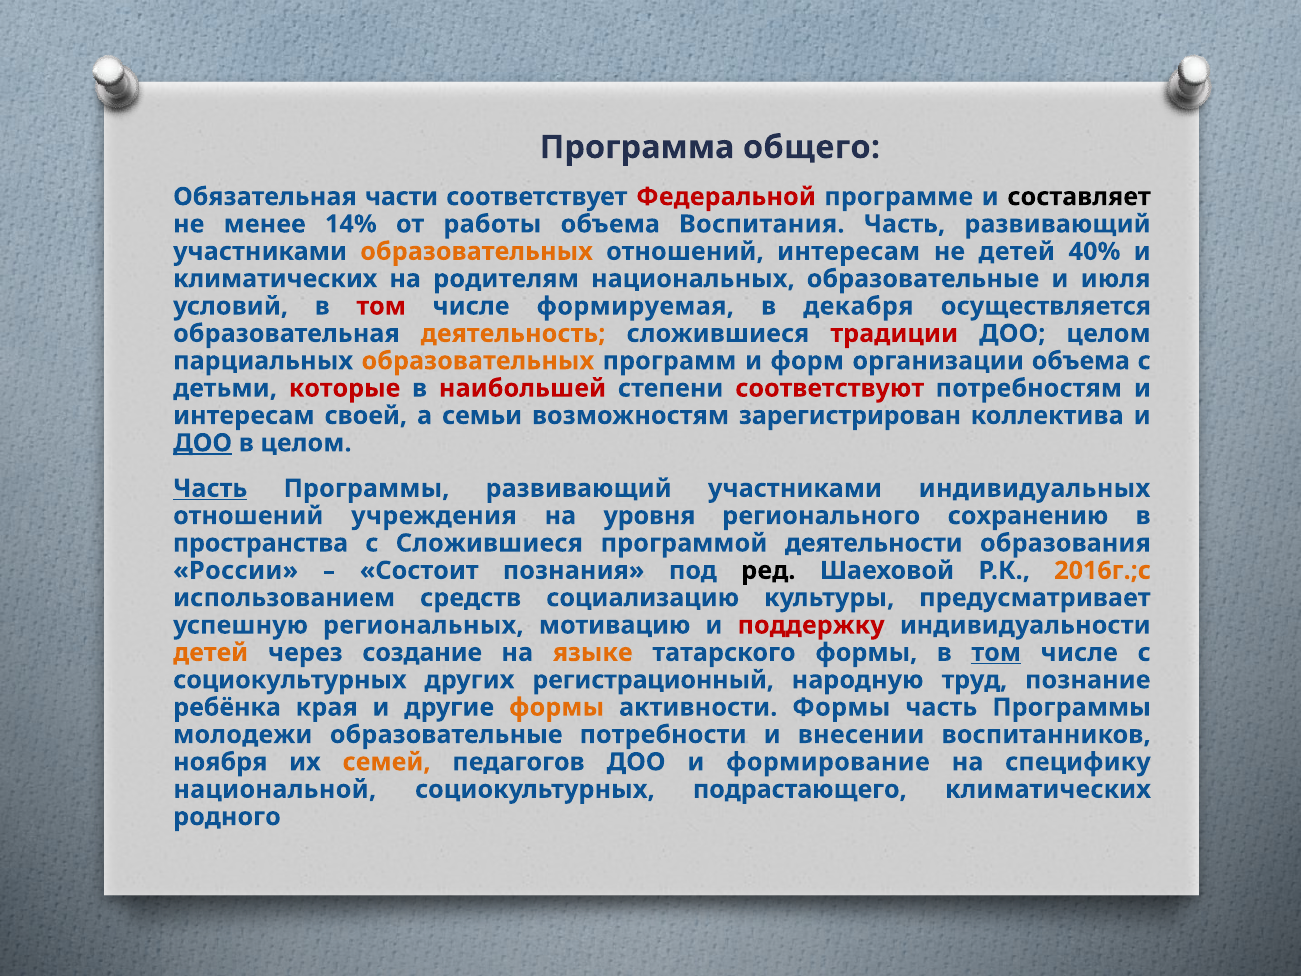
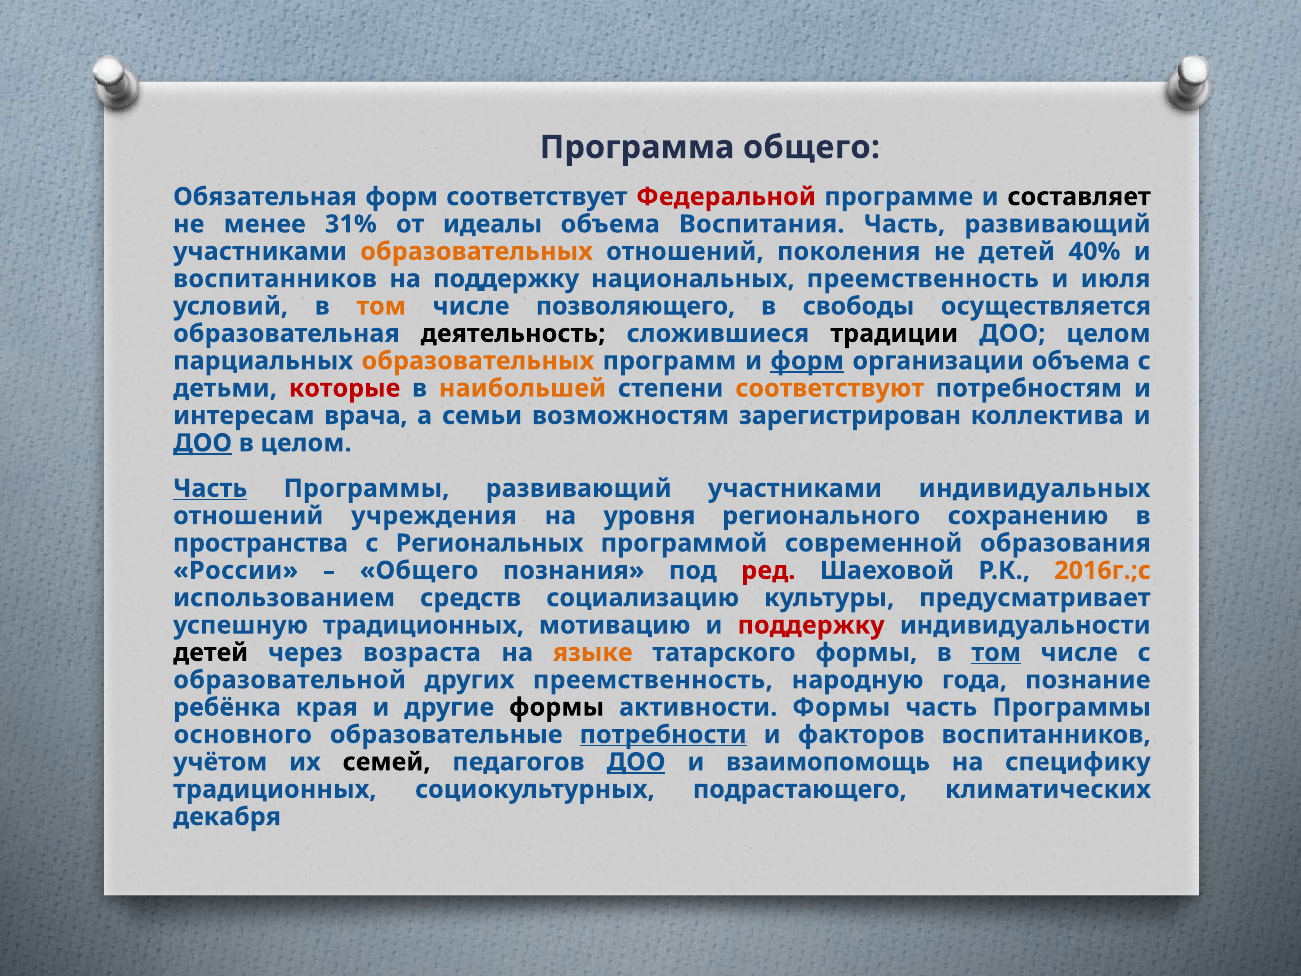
Обязательная части: части -> форм (402, 197)
14%: 14% -> 31% (351, 224)
работы: работы -> идеалы (493, 224)
отношений интересам: интересам -> поколения (849, 251)
климатических: климатических -> воспитанников (275, 279)
на родителям: родителям -> поддержку (506, 279)
национальных образовательные: образовательные -> преемственность (923, 279)
том colour: red -> orange (381, 306)
формируемая: формируемая -> позволяющего (635, 306)
декабря: декабря -> свободы (859, 306)
деятельность colour: orange -> black (513, 333)
традиции colour: red -> black (894, 333)
форм underline: none -> present (807, 361)
наибольшей colour: red -> orange (522, 388)
соответствуют colour: red -> orange (830, 388)
своей: своей -> врача (366, 416)
с Сложившиеся: Сложившиеся -> Региональных (490, 543)
деятельности: деятельности -> современной (874, 543)
Состоит: Состоит -> Общего (419, 570)
ред colour: black -> red (768, 570)
успешную региональных: региональных -> традиционных (423, 625)
детей colour: orange -> black (211, 652)
создание: создание -> возраста (422, 652)
социокультурных: социокультурных -> образовательной (290, 680)
других регистрационный: регистрационный -> преемственность (653, 680)
труд: труд -> года (974, 680)
формы colour: orange -> black (557, 707)
молодежи: молодежи -> основного (243, 735)
потребности underline: none -> present (663, 735)
внесении: внесении -> факторов (861, 735)
ноября: ноября -> учётом (220, 762)
семей colour: orange -> black (387, 762)
ДОО underline: none -> present (636, 762)
формирование: формирование -> взаимопомощь (828, 762)
национальной: национальной -> традиционных (275, 789)
родного: родного -> декабря (227, 817)
